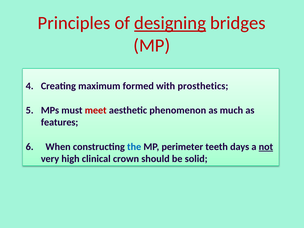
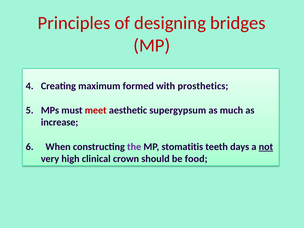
designing underline: present -> none (170, 23)
phenomenon: phenomenon -> supergypsum (178, 110)
features: features -> increase (60, 122)
the colour: blue -> purple (134, 147)
perimeter: perimeter -> stomatitis (182, 147)
solid: solid -> food (196, 159)
